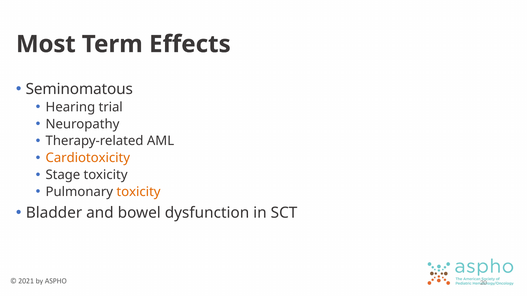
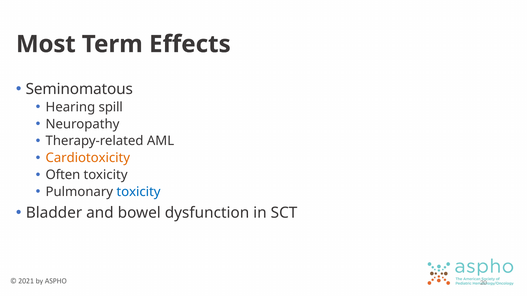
trial: trial -> spill (111, 107)
Stage: Stage -> Often (63, 175)
toxicity colour: orange -> blue (138, 192)
